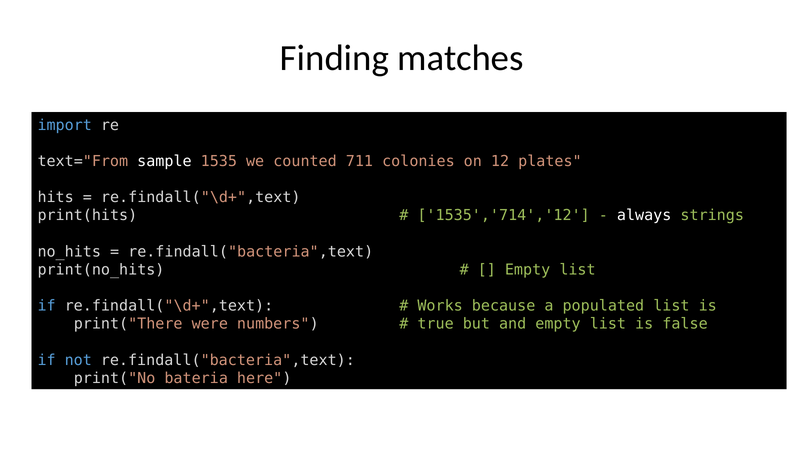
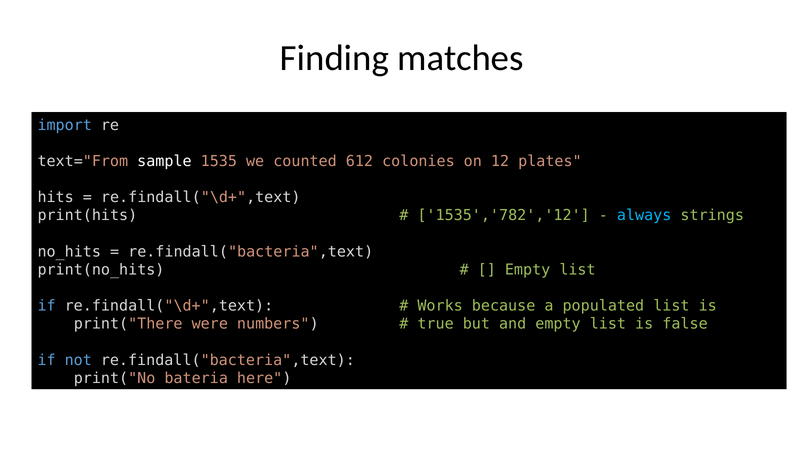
711: 711 -> 612 (359, 161)
1535','714','12: 1535','714','12 -> 1535','782','12 (504, 216)
always colour: white -> light blue (644, 216)
